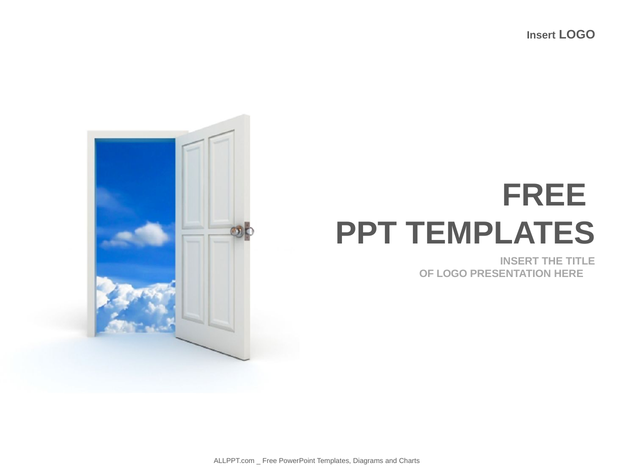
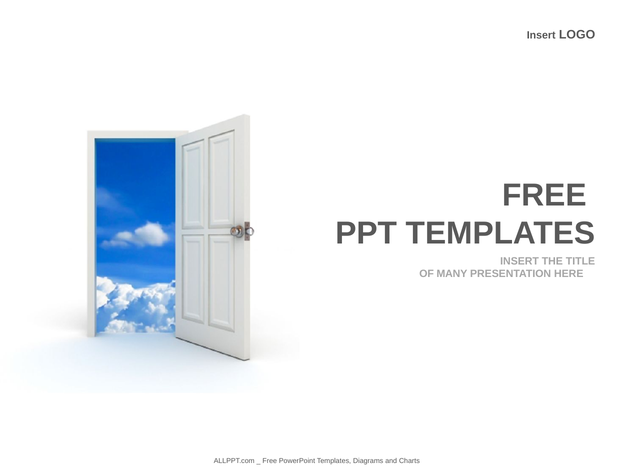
OF LOGO: LOGO -> MANY (452, 274)
